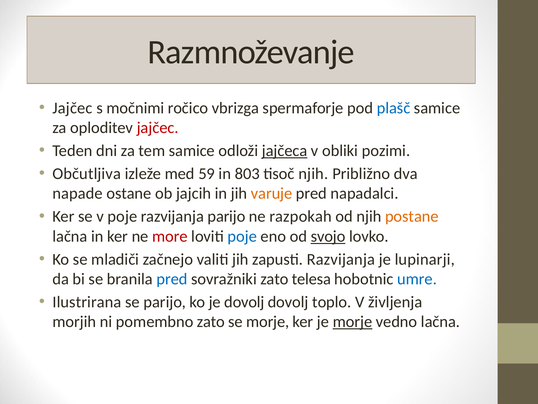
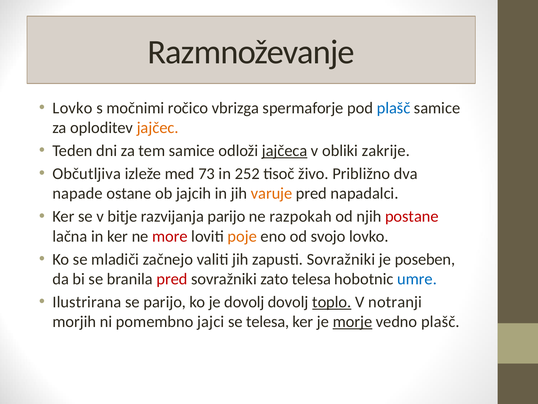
Jajčec: Jajčec -> Lovko (72, 108)
jajčec colour: red -> orange (158, 128)
pozimi: pozimi -> zakrije (386, 151)
59: 59 -> 73 (207, 174)
803: 803 -> 252 (247, 174)
tisoč njih: njih -> živo (313, 174)
v poje: poje -> bitje (122, 216)
postane colour: orange -> red (412, 216)
poje colour: blue -> orange (242, 236)
svojo underline: present -> none (328, 236)
zapusti Razvijanja: Razvijanja -> Sovražniki (341, 259)
lupinarji: lupinarji -> poseben (425, 259)
pred colour: blue -> red (172, 279)
toplo underline: none -> present (332, 302)
življenja: življenja -> notranji (395, 302)
pomembno zato: zato -> jajci (211, 321)
se morje: morje -> telesa (268, 321)
vedno lačna: lačna -> plašč (440, 321)
